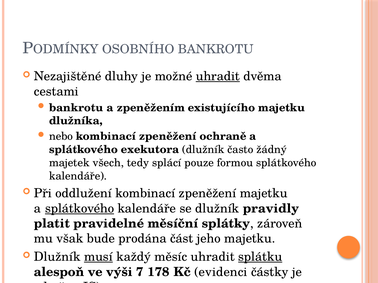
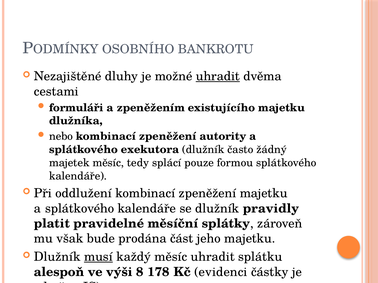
bankrotu: bankrotu -> formuláři (76, 108)
ochraně: ochraně -> autority (223, 137)
majetek všech: všech -> měsíc (108, 163)
splátkového underline: present -> none (80, 209)
splátku underline: present -> none (260, 257)
7: 7 -> 8 (140, 272)
